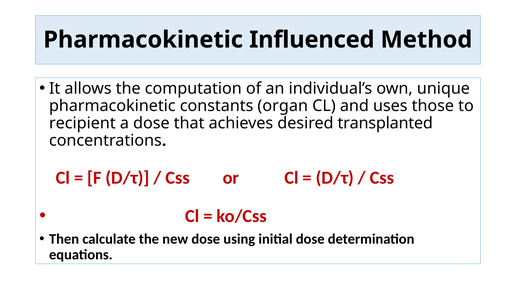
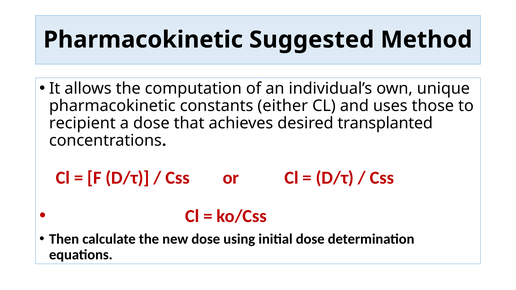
Influenced: Influenced -> Suggested (312, 40)
organ: organ -> either (283, 106)
